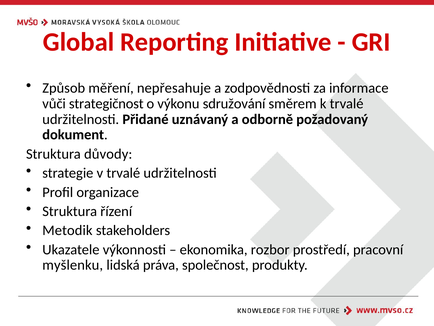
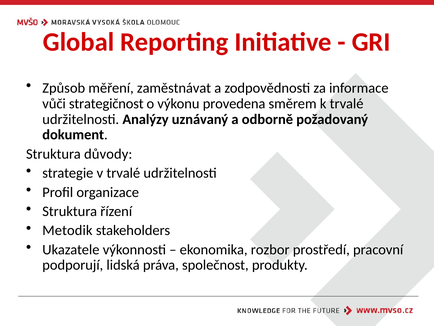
nepřesahuje: nepřesahuje -> zaměstnávat (174, 88)
sdružování: sdružování -> provedena (234, 103)
Přidané: Přidané -> Analýzy (146, 119)
myšlenku: myšlenku -> podporují (73, 265)
